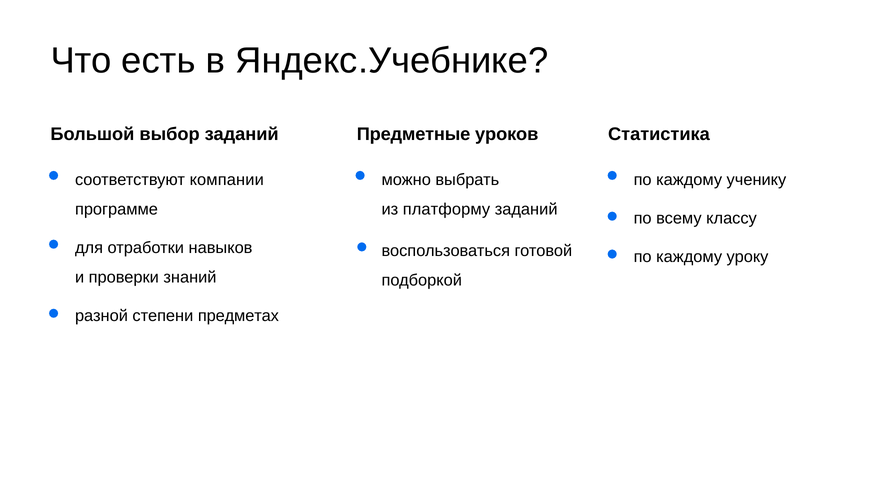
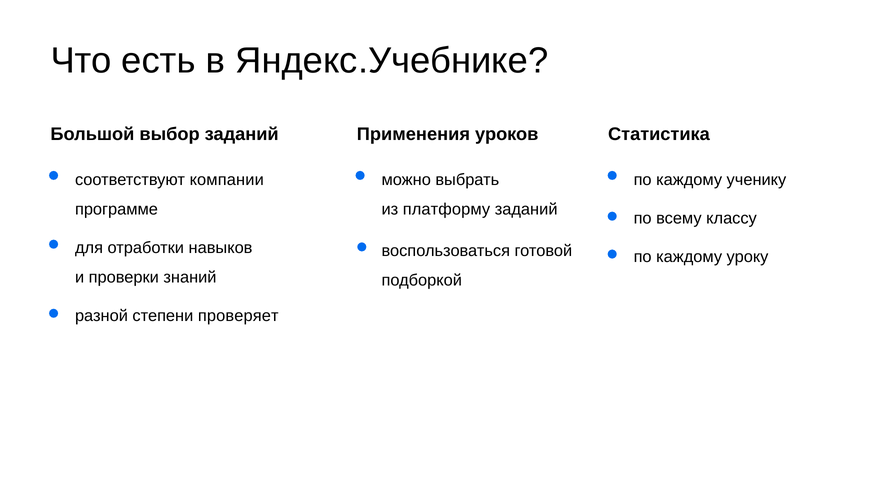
Предметные: Предметные -> Применения (413, 134)
предметах: предметах -> проверяет (238, 316)
